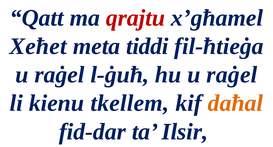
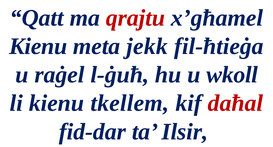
Xeħet: Xeħet -> Kienu (38, 46)
tiddi: tiddi -> jekk (147, 46)
hu u raġel: raġel -> wkoll (232, 75)
daħal colour: orange -> red (235, 103)
